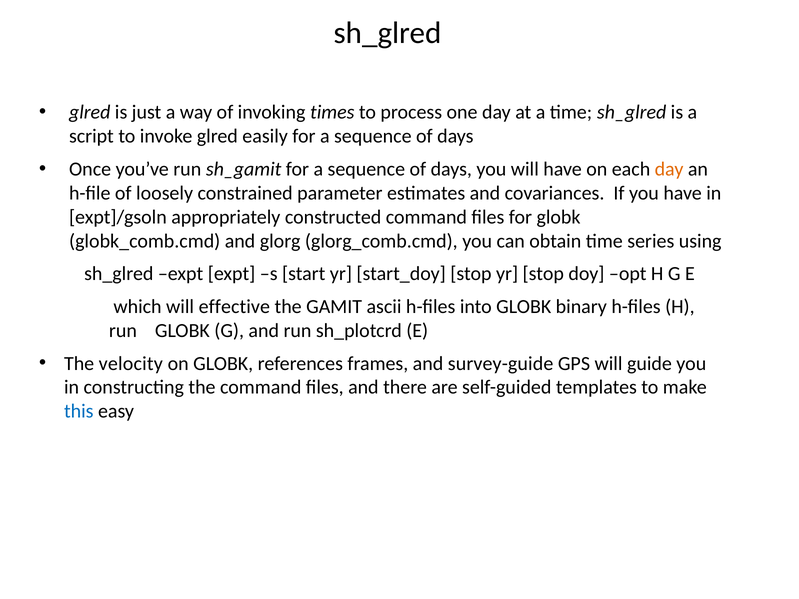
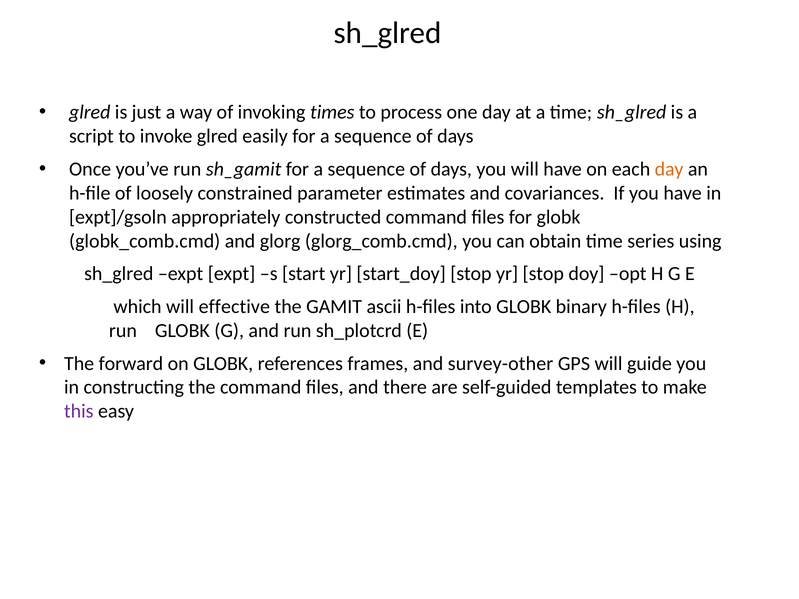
velocity: velocity -> forward (131, 364)
survey-guide: survey-guide -> survey-other (501, 364)
this colour: blue -> purple (79, 412)
